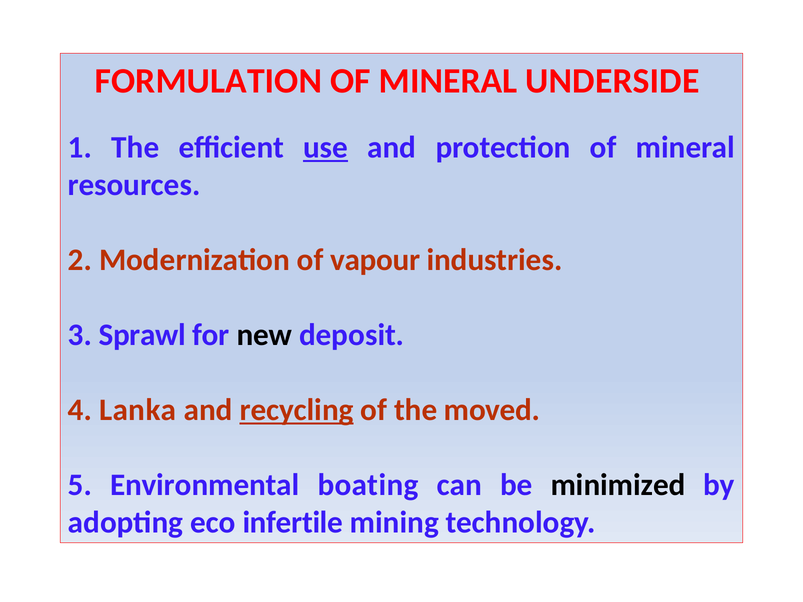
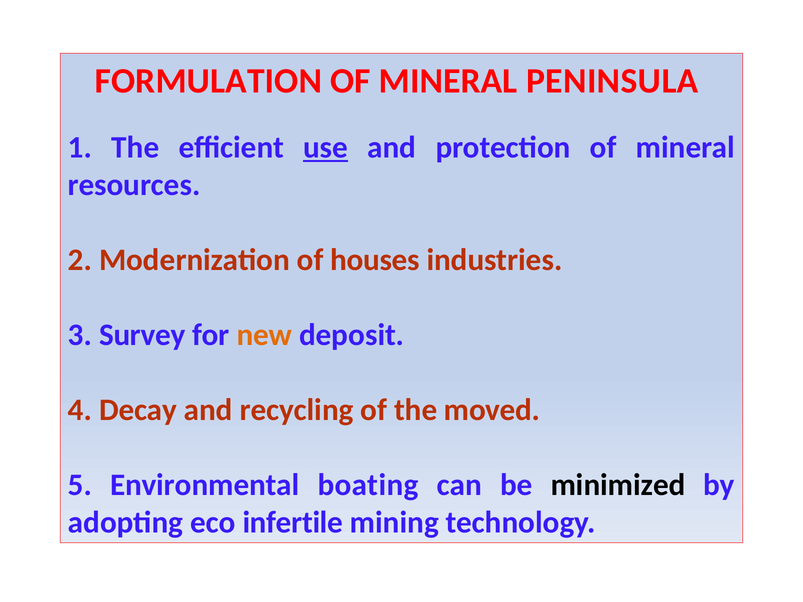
UNDERSIDE: UNDERSIDE -> PENINSULA (612, 81)
vapour: vapour -> houses (375, 260)
Sprawl: Sprawl -> Survey (142, 335)
new colour: black -> orange (264, 335)
Lanka: Lanka -> Decay (138, 410)
recycling underline: present -> none (297, 410)
